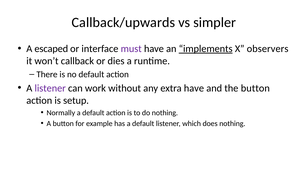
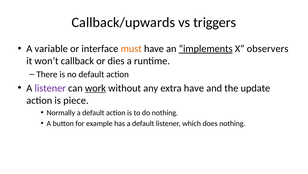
simpler: simpler -> triggers (215, 22)
escaped: escaped -> variable (51, 48)
must colour: purple -> orange (131, 48)
work underline: none -> present (95, 88)
the button: button -> update (255, 88)
setup: setup -> piece (76, 100)
